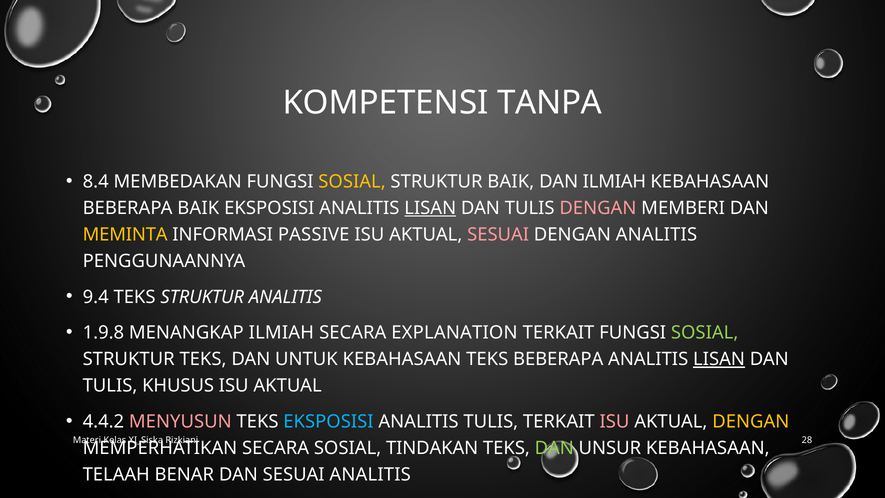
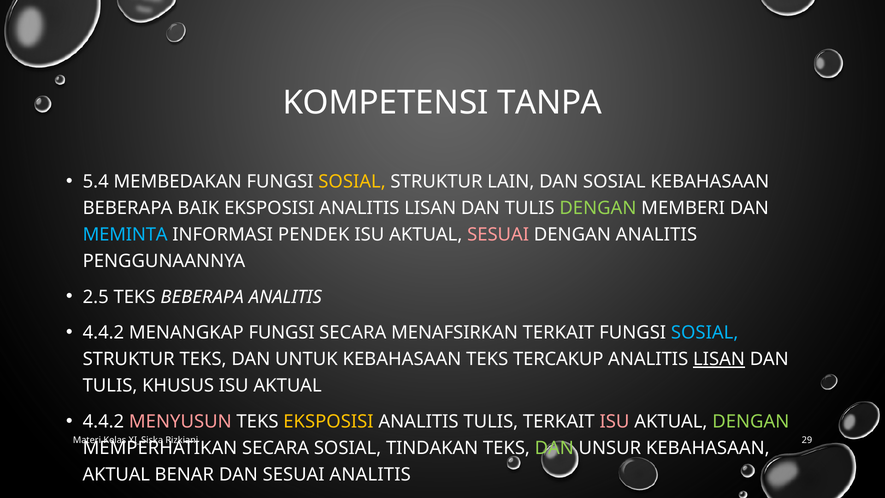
8.4: 8.4 -> 5.4 (96, 181)
STRUKTUR BAIK: BAIK -> LAIN (511, 181)
DAN ILMIAH: ILMIAH -> SOSIAL (614, 181)
LISAN underline: present -> none (430, 208)
DENGAN colour: pink -> light green (598, 208)
MEMINTA colour: yellow -> light blue (125, 235)
PASSIVE: PASSIVE -> PENDEK (314, 235)
9.4: 9.4 -> 2.5 (96, 297)
TEKS STRUKTUR: STRUKTUR -> BEBERAPA (202, 297)
1.9.8: 1.9.8 -> 4.4.2 (103, 333)
MENANGKAP ILMIAH: ILMIAH -> FUNGSI (282, 333)
EXPLANATION: EXPLANATION -> MENAFSIRKAN (455, 333)
SOSIAL colour: light green -> light blue (705, 333)
TEKS BEBERAPA: BEBERAPA -> TERCAKUP (558, 359)
EKSPOSISI colour: light blue -> yellow (328, 421)
DENGAN colour: yellow -> light green (751, 421)
28: 28 -> 29 (807, 440)
TELAAH: TELAAH -> AKTUAL (116, 475)
